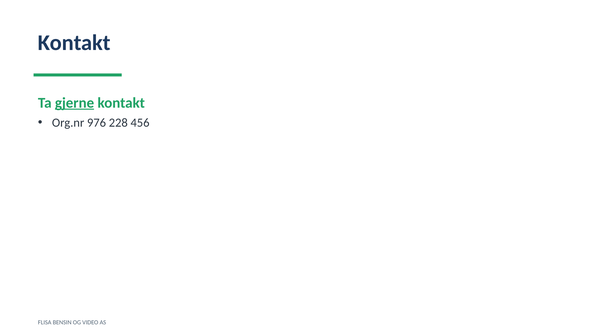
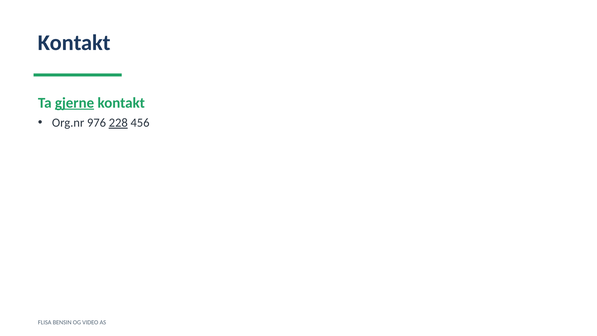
228 underline: none -> present (118, 123)
